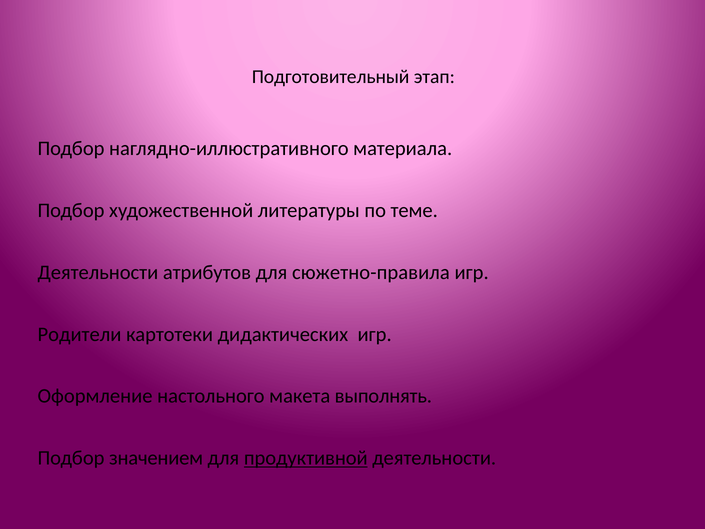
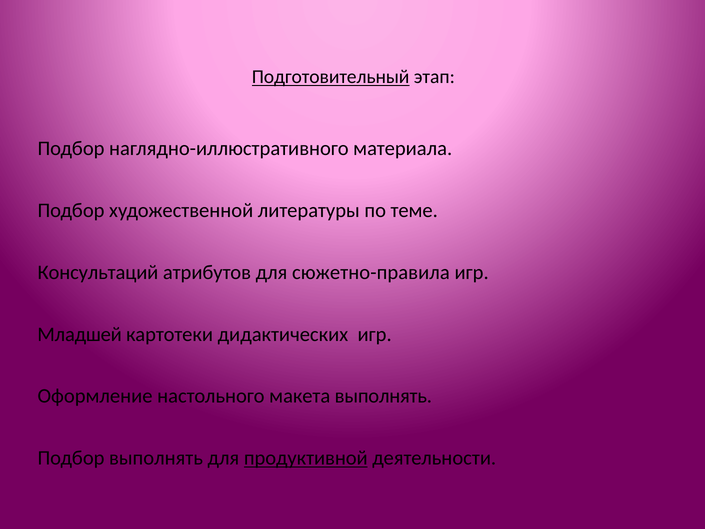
Подготовительный underline: none -> present (331, 77)
Деятельности: Деятельности -> Консультаций (98, 272)
Родители: Родители -> Младшей (80, 334)
Подбор значением: значением -> выполнять (156, 458)
